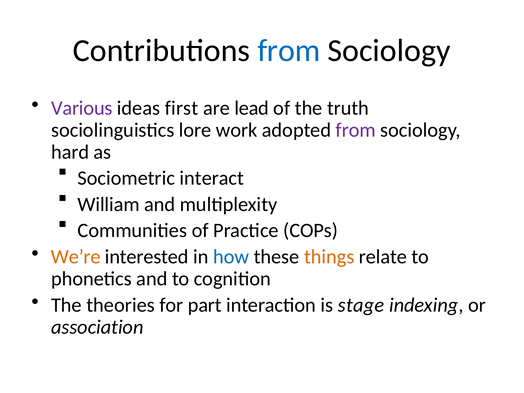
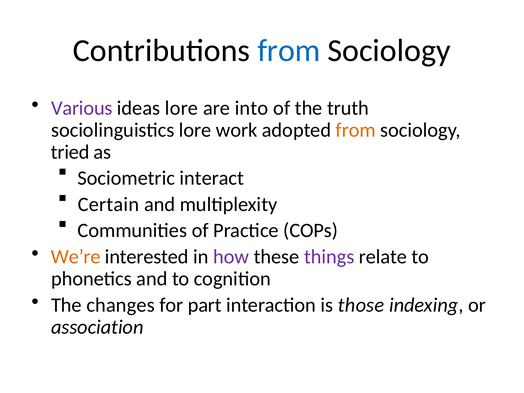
ideas first: first -> lore (181, 108)
lead: lead -> into (251, 108)
from colour: purple -> orange (356, 130)
hard: hard -> tried (70, 152)
William: William -> Certain (108, 204)
how colour: blue -> purple (231, 257)
things colour: orange -> purple (329, 257)
theories: theories -> changes (121, 305)
stage: stage -> those (361, 305)
